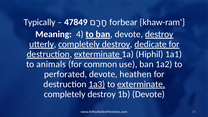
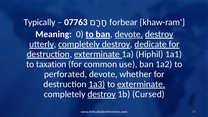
47849: 47849 -> 07763 (76, 22)
4: 4 -> 0 (80, 34)
devote underline: none -> present (129, 34)
animals: animals -> taxation (51, 64)
heathen: heathen -> whether (136, 74)
destroy underline: none -> present (102, 94)
1b Devote: Devote -> Cursed (148, 94)
